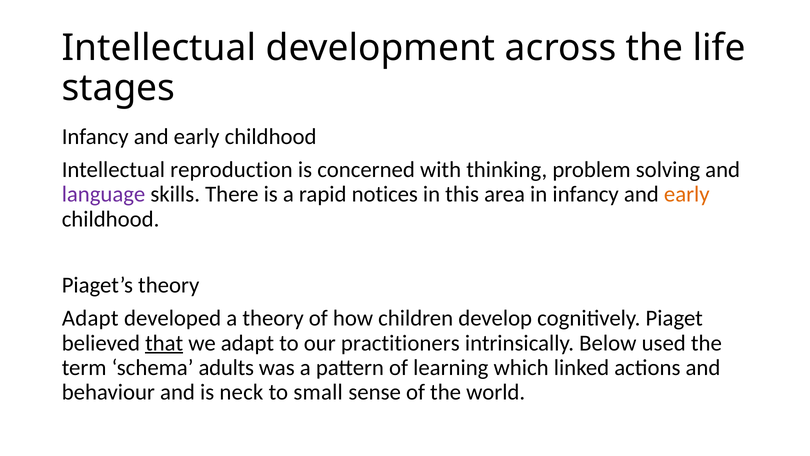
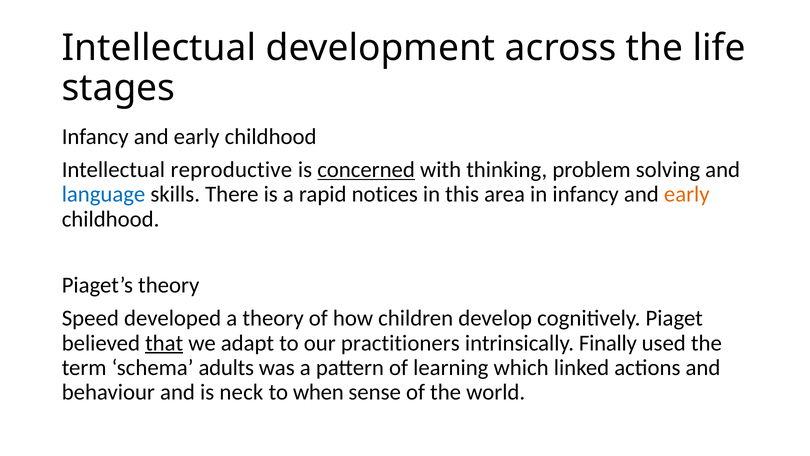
reproduction: reproduction -> reproductive (231, 170)
concerned underline: none -> present (366, 170)
language colour: purple -> blue (104, 194)
Adapt: Adapt -> Speed (90, 318)
Below: Below -> Finally (608, 343)
small: small -> when (318, 392)
